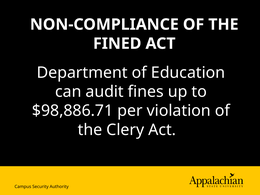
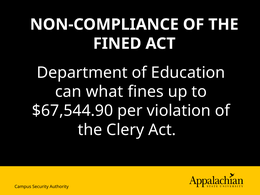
audit: audit -> what (105, 92)
$98,886.71: $98,886.71 -> $67,544.90 (73, 111)
